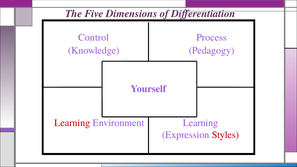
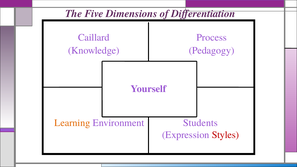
Control: Control -> Caillard (94, 37)
Learning colour: red -> orange (72, 123)
Environment Learning: Learning -> Students (200, 123)
